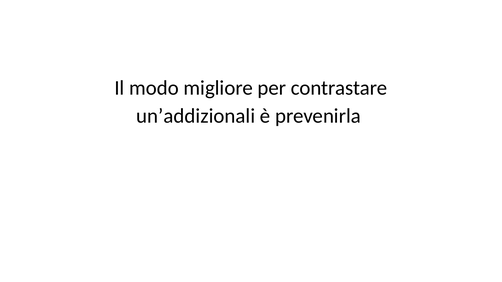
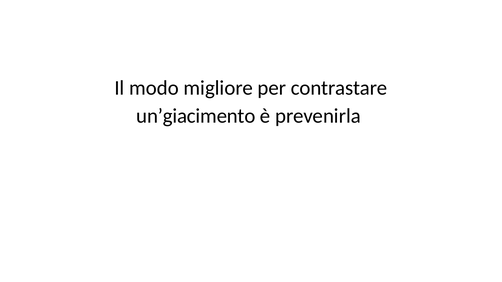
un’addizionali: un’addizionali -> un’giacimento (196, 116)
